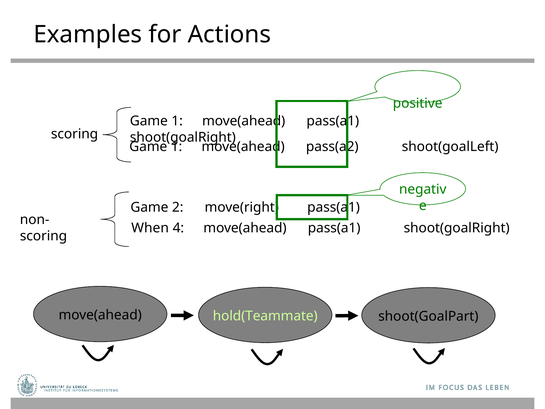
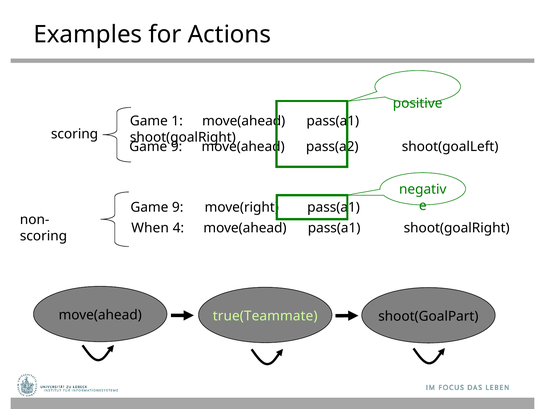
1: 1 -> 9 (177, 147)
2: 2 -> 9 (178, 207)
hold(Teammate: hold(Teammate -> true(Teammate (265, 316)
